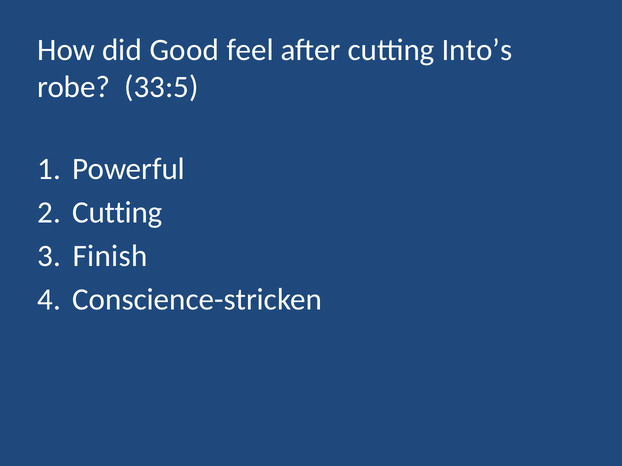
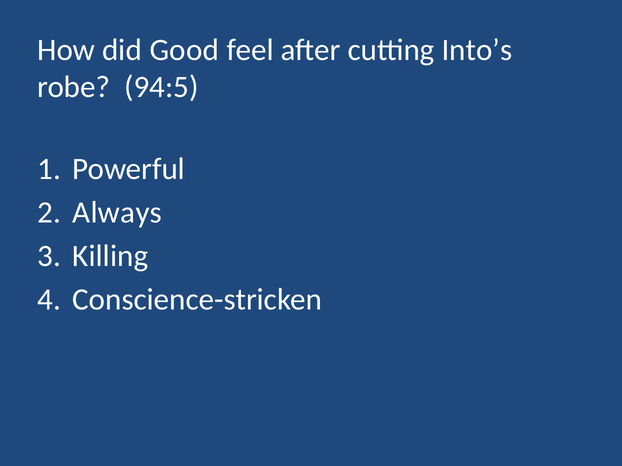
33:5: 33:5 -> 94:5 (161, 87)
Cutting: Cutting -> Always (117, 213)
Finish: Finish -> Killing (110, 256)
